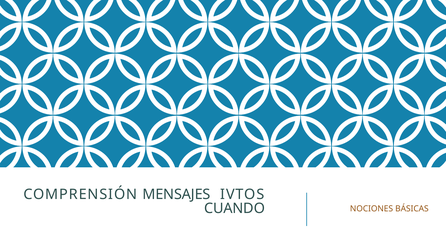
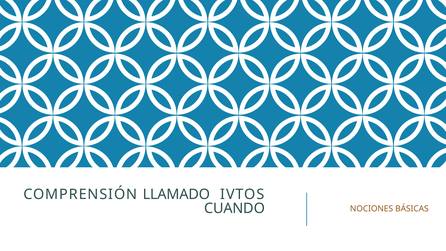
MENSAJES: MENSAJES -> LLAMADO (176, 194)
